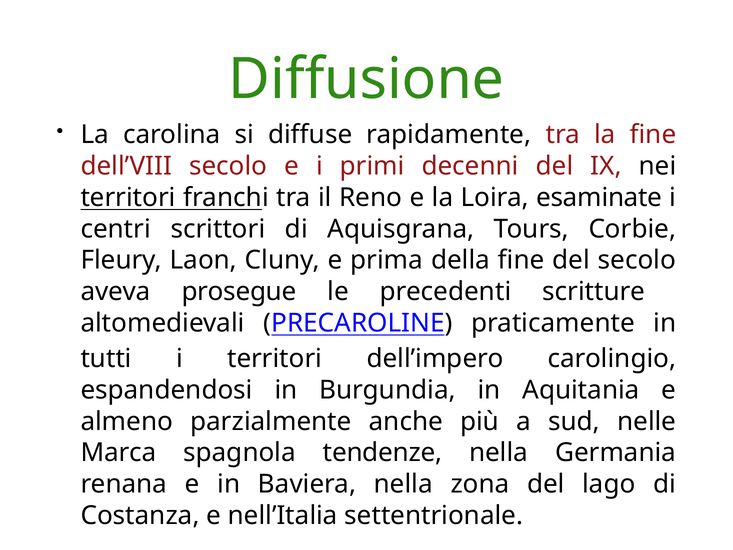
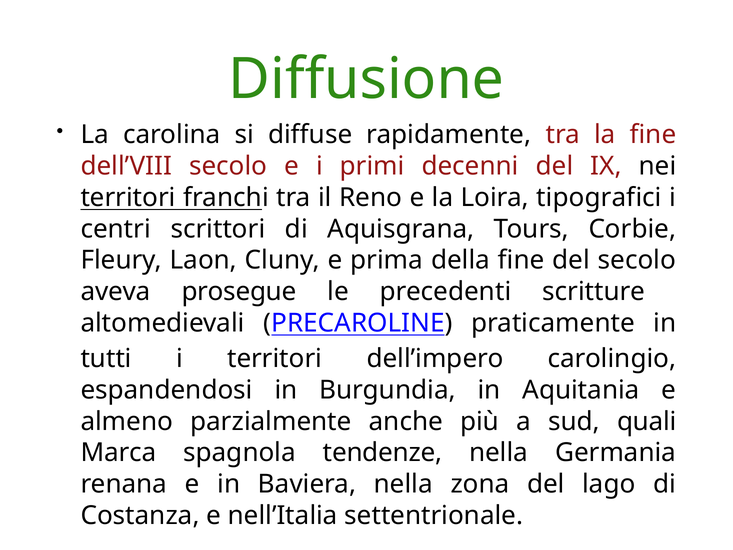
esaminate: esaminate -> tipografici (599, 197)
nelle: nelle -> quali (647, 421)
